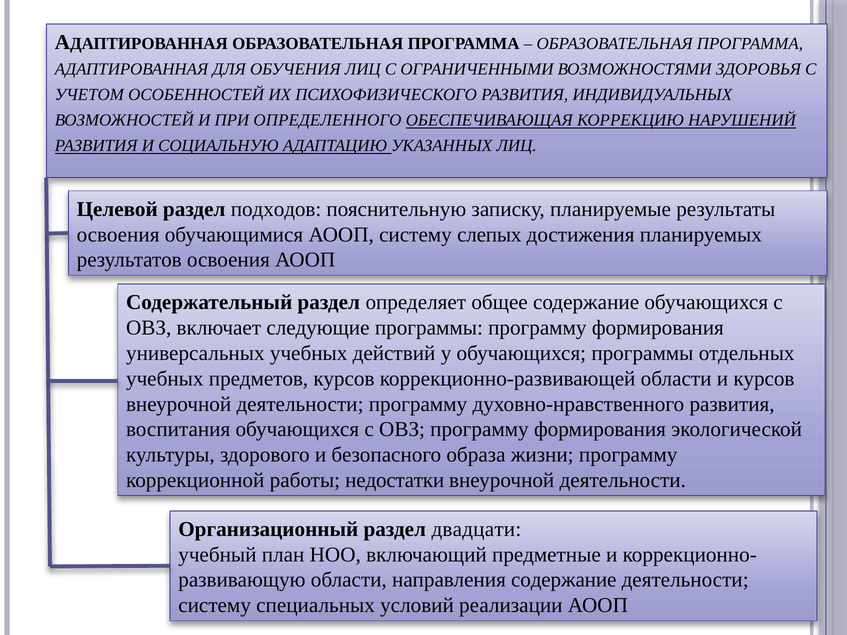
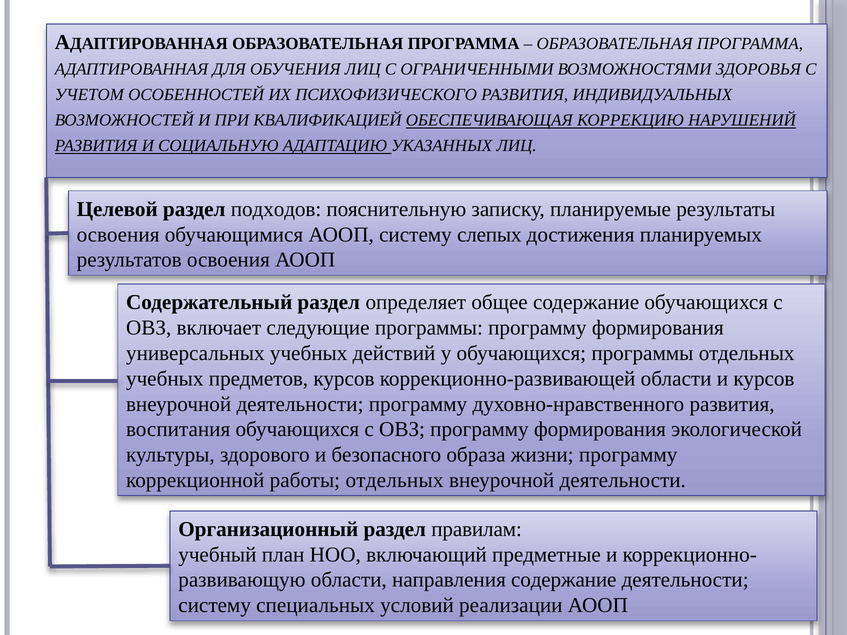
ОПРЕДЕЛЕННОГО: ОПРЕДЕЛЕННОГО -> КВАЛИФИКАЦИЕЙ (328, 120)
работы недостатки: недостатки -> отдельных (395, 480)
двадцати: двадцати -> правилам (477, 529)
